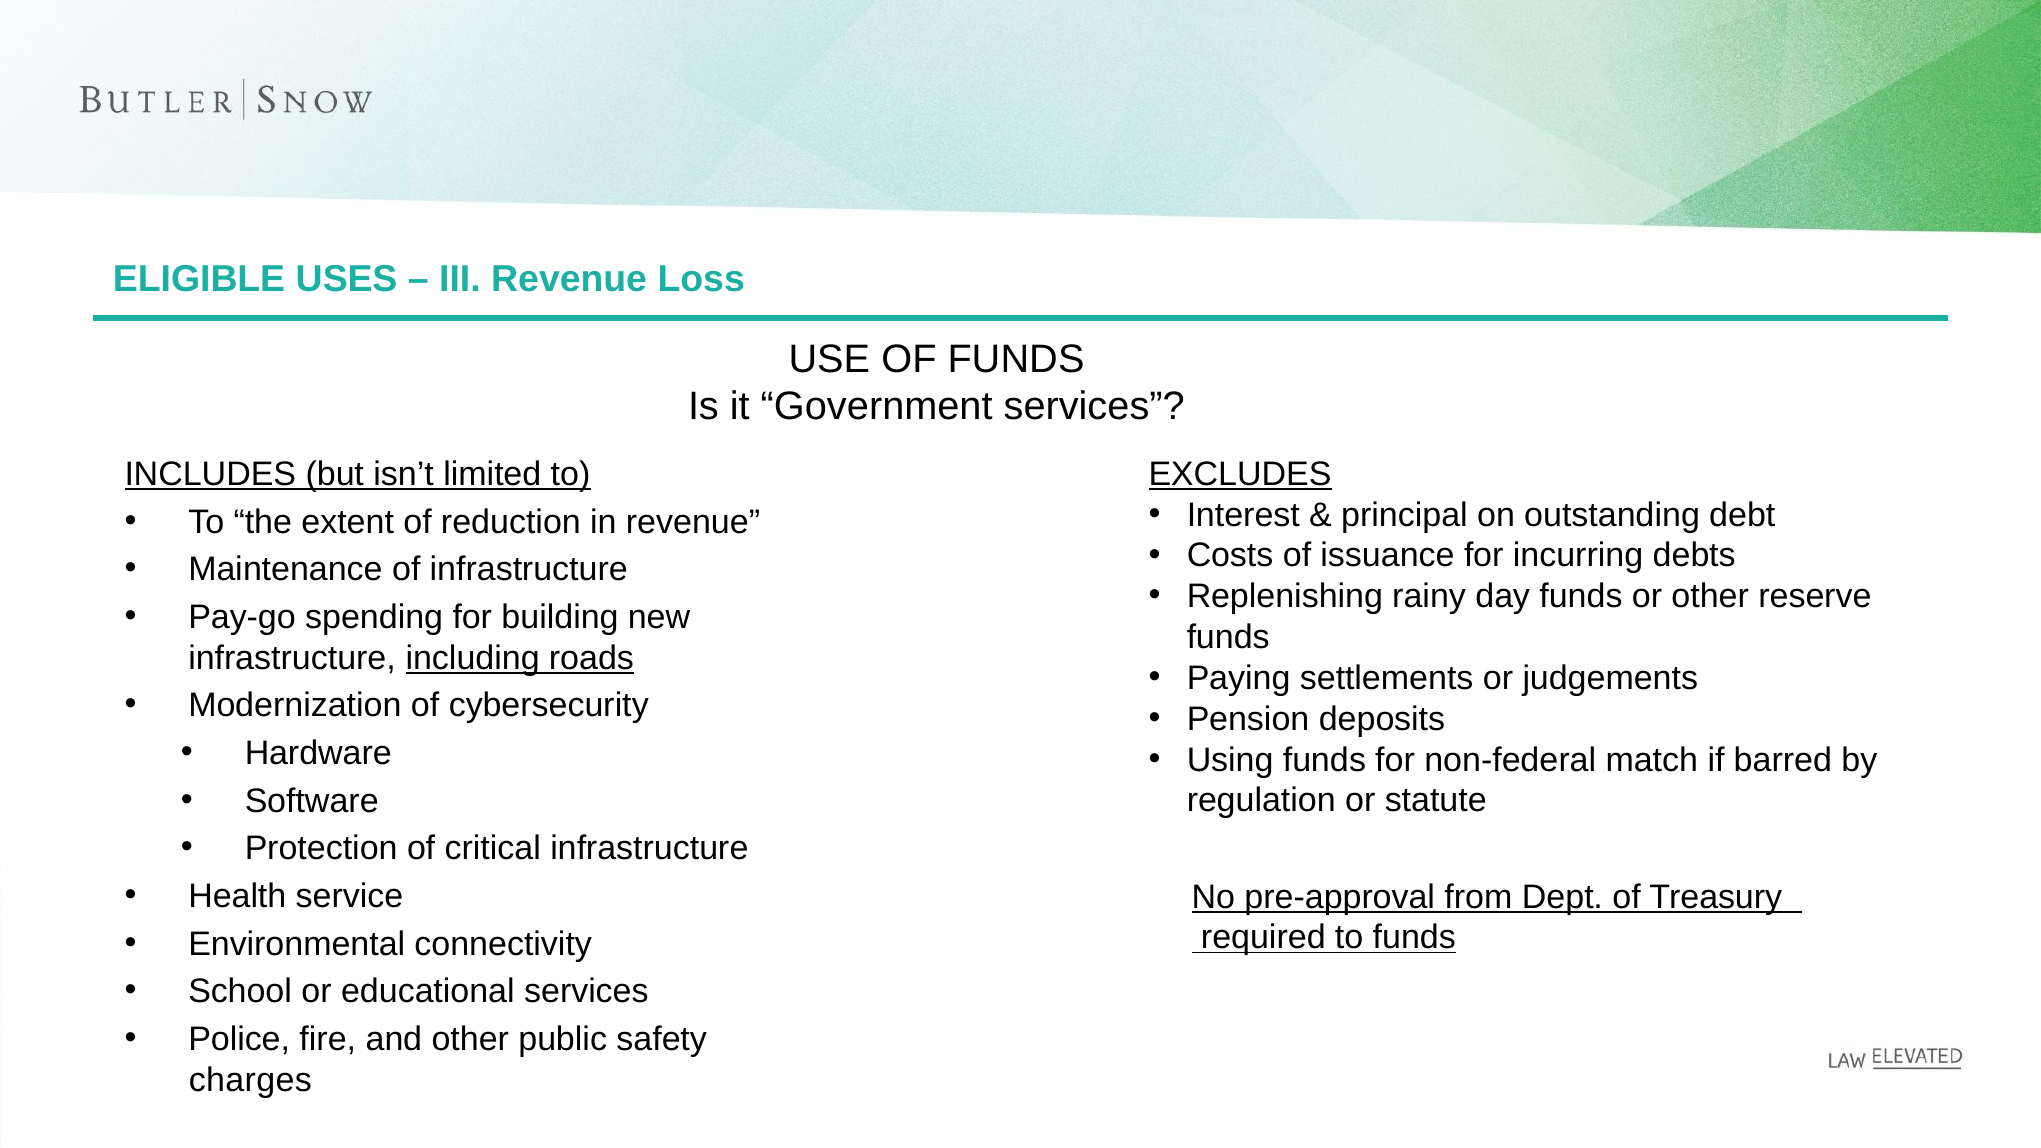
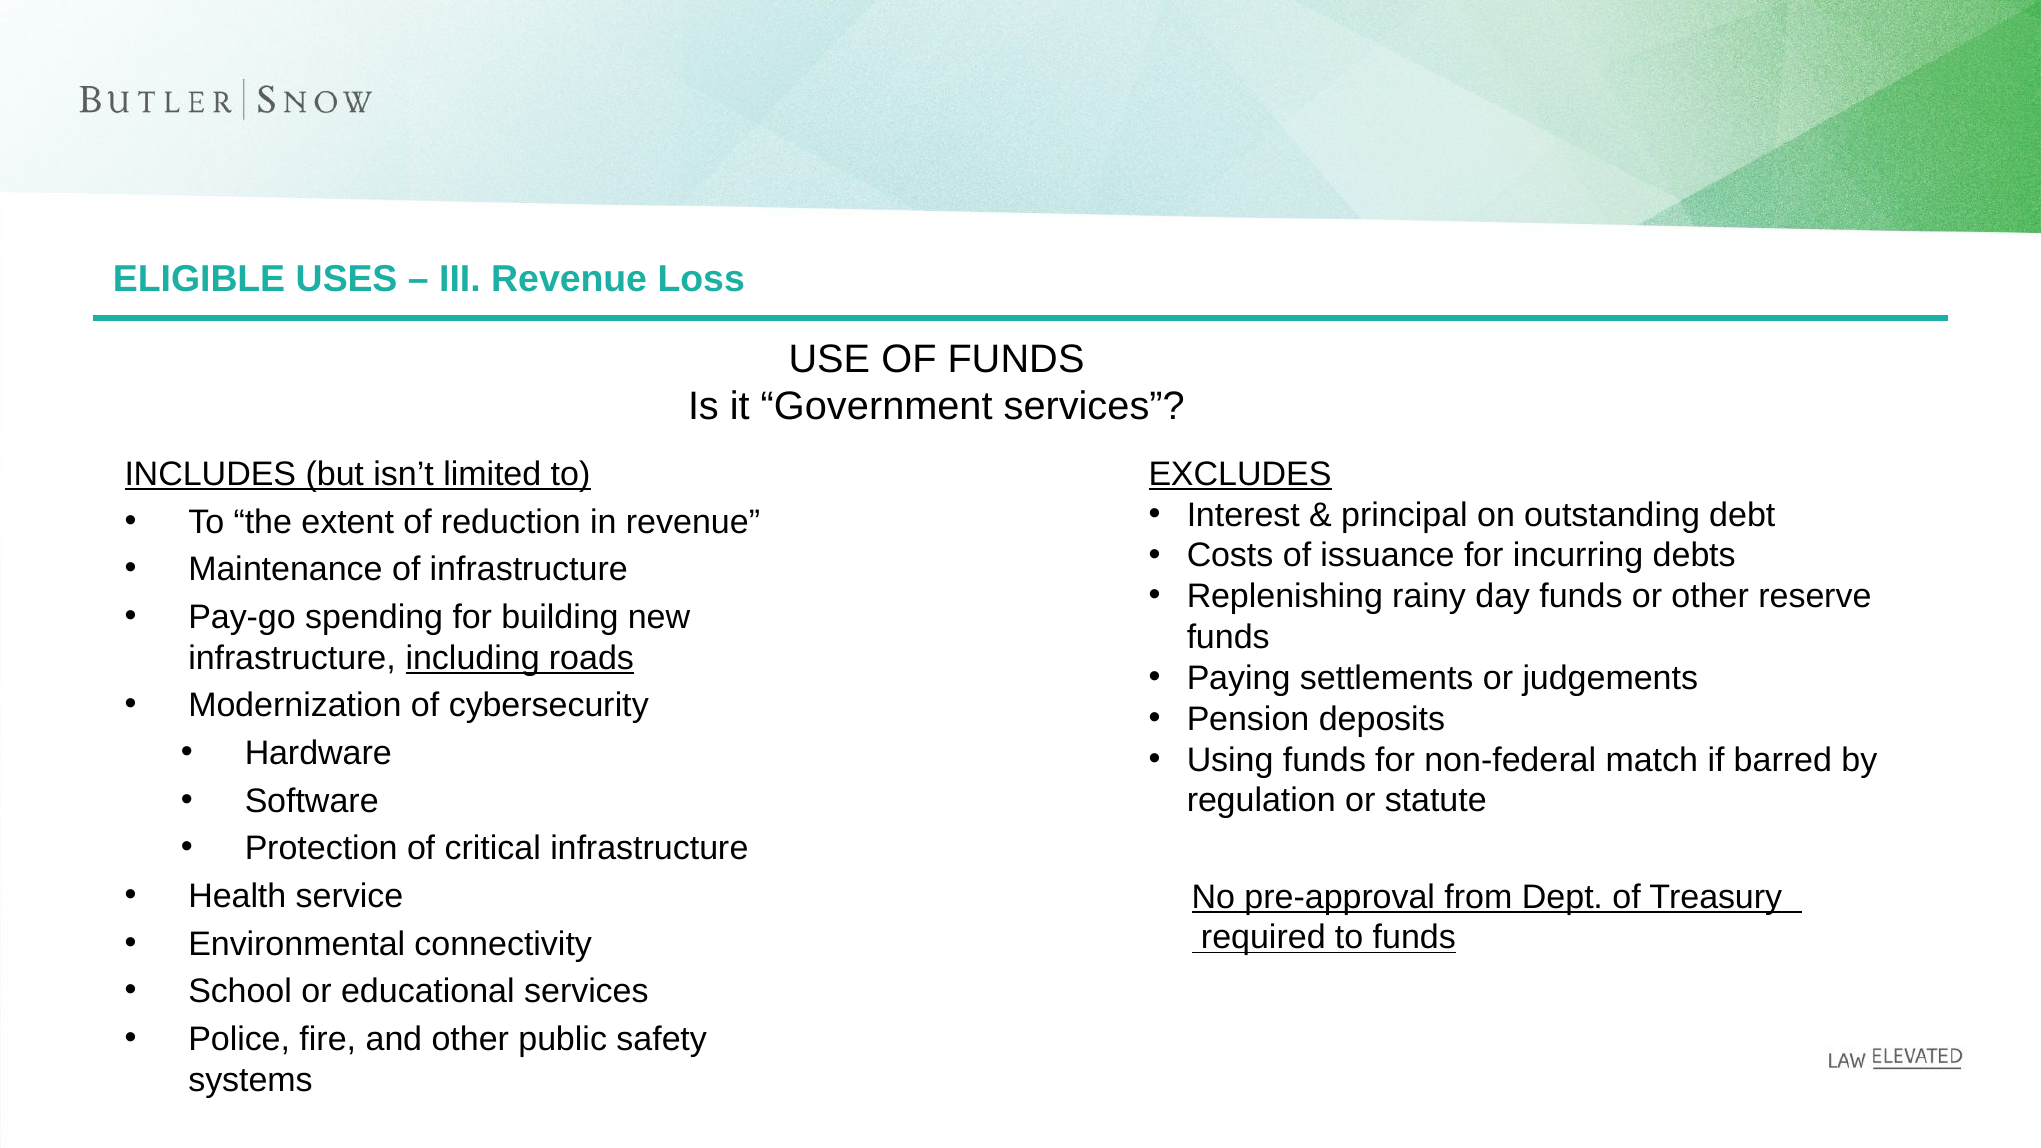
charges: charges -> systems (251, 1080)
